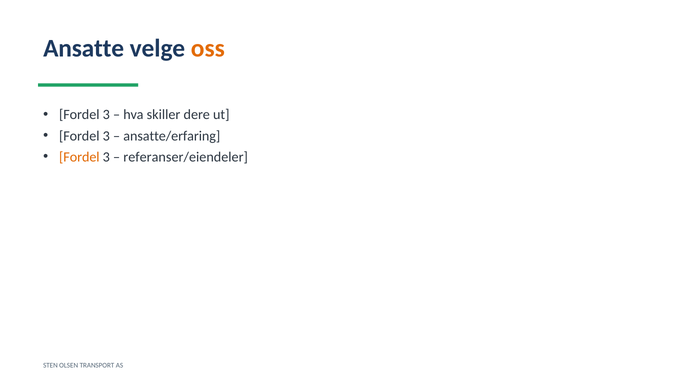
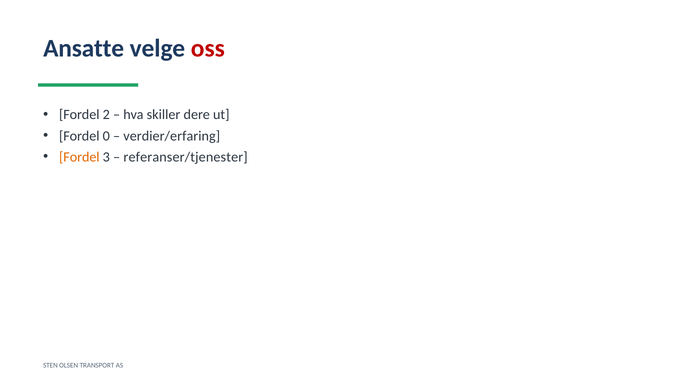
oss colour: orange -> red (208, 48)
3: 3 -> 2 (106, 115)
3: 3 -> 0 (106, 136)
ansatte/erfaring: ansatte/erfaring -> verdier/erfaring (172, 136)
referanser/eiendeler: referanser/eiendeler -> referanser/tjenester (186, 157)
